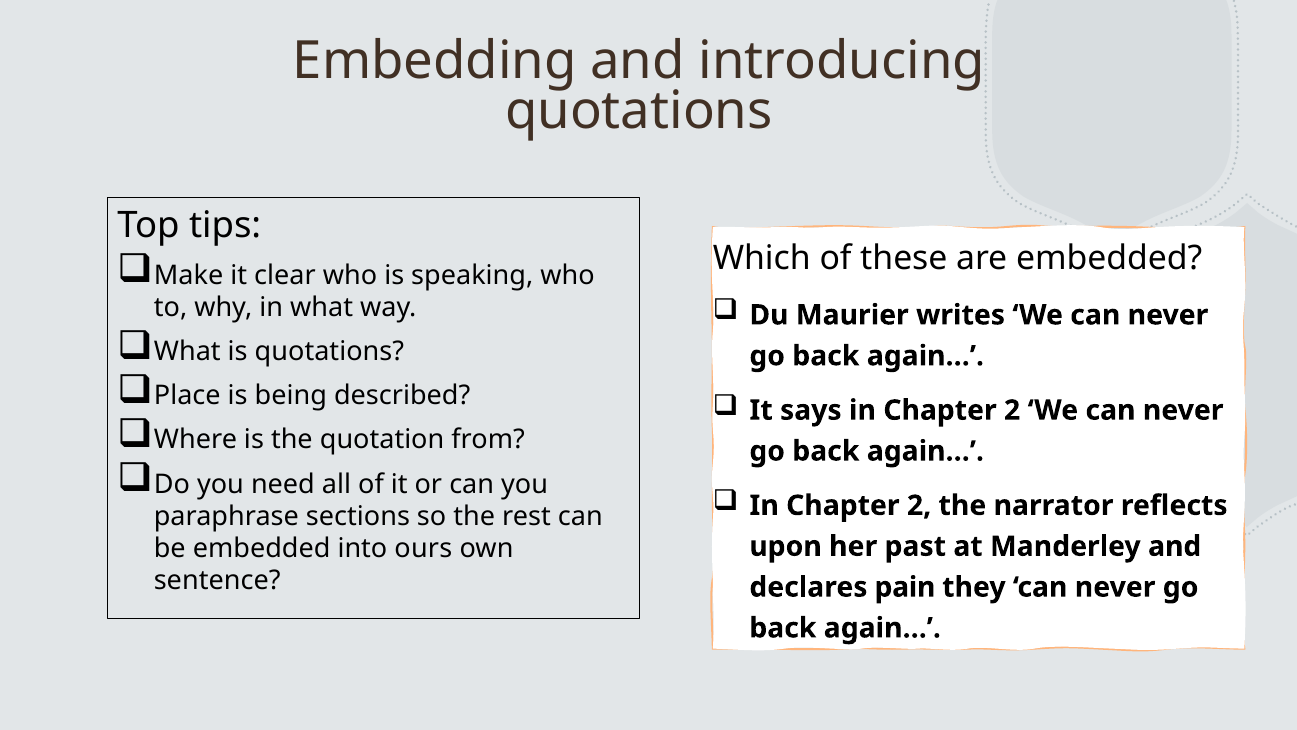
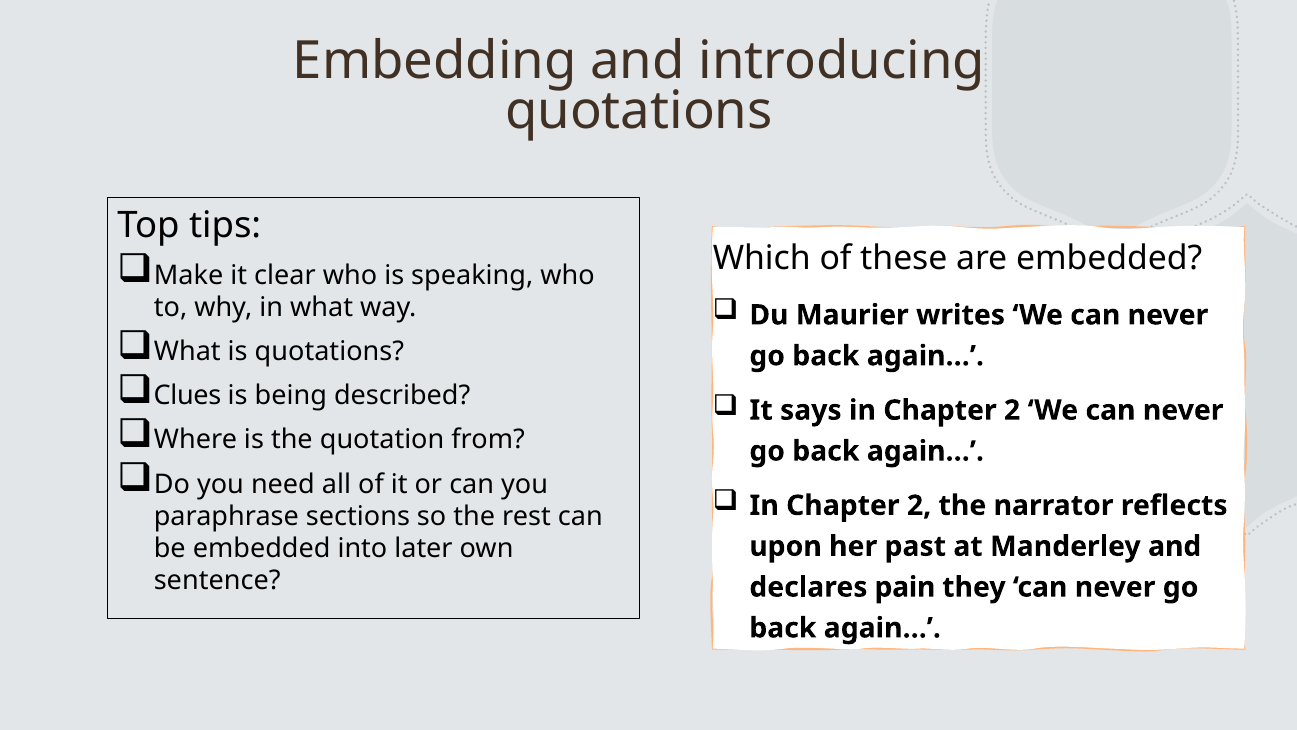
Place: Place -> Clues (187, 396)
ours: ours -> later (424, 548)
